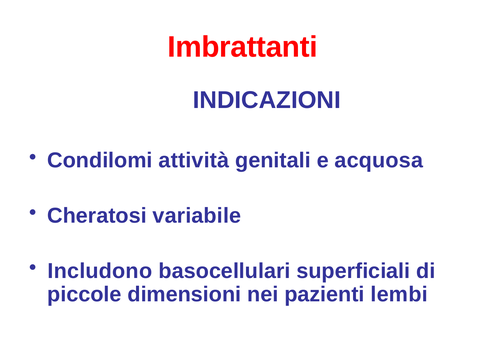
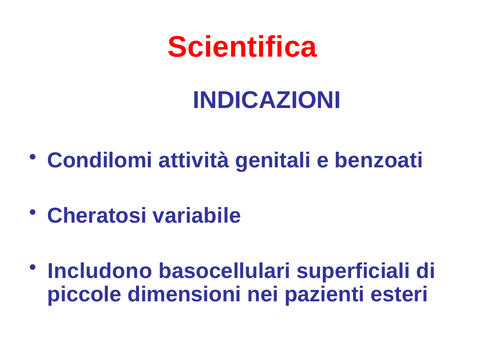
Imbrattanti: Imbrattanti -> Scientifica (242, 47)
acquosa: acquosa -> benzoati (379, 160)
lembi: lembi -> esteri (399, 294)
